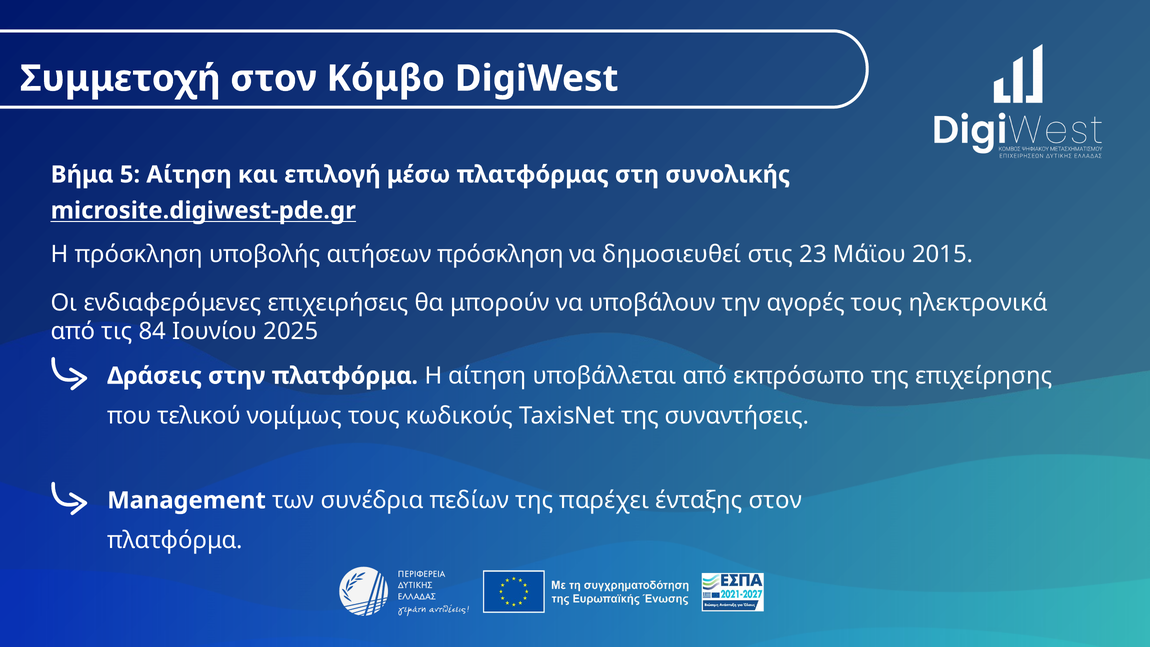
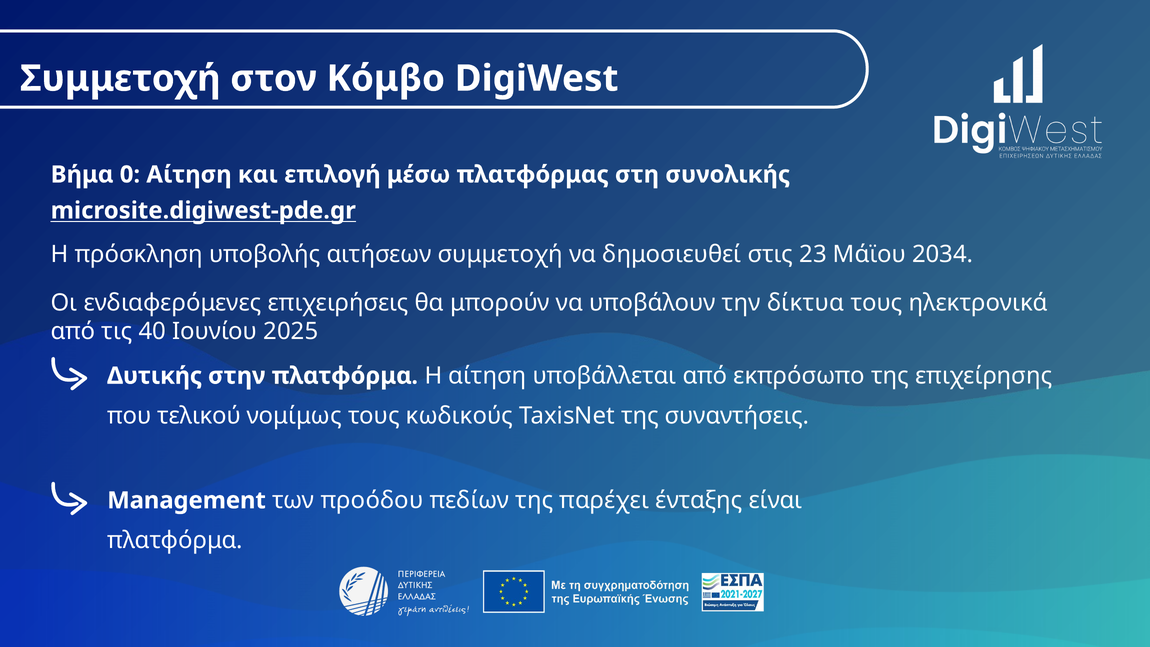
5: 5 -> 0 (130, 175)
αιτήσεων πρόσκληση: πρόσκληση -> συμμετοχή (500, 254)
2015: 2015 -> 2034 (943, 254)
αγορές: αγορές -> δίκτυα (806, 303)
84: 84 -> 40 (152, 332)
Δράσεις: Δράσεις -> Δυτικής (155, 376)
συνέδρια: συνέδρια -> προόδου (372, 500)
ένταξης στον: στον -> είναι (776, 500)
